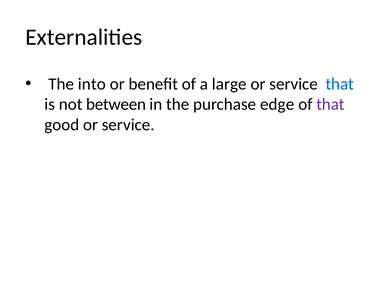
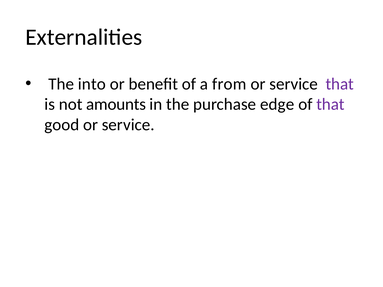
large: large -> from (229, 84)
that colour: blue -> purple (340, 84)
between: between -> amounts (116, 104)
